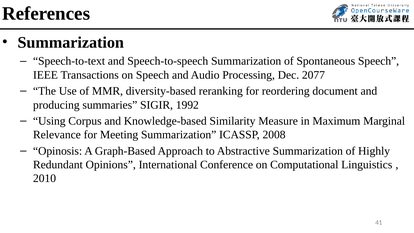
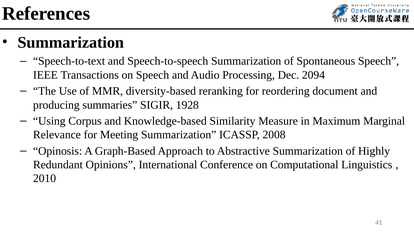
2077: 2077 -> 2094 (313, 75)
1992: 1992 -> 1928 (187, 105)
